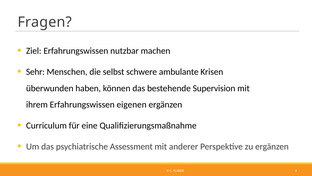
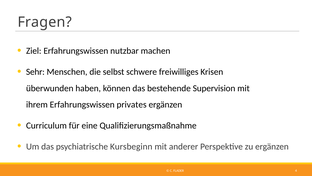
ambulante: ambulante -> freiwilliges (179, 72)
eigenen: eigenen -> privates (132, 104)
Assessment: Assessment -> Kursbeginn (131, 146)
